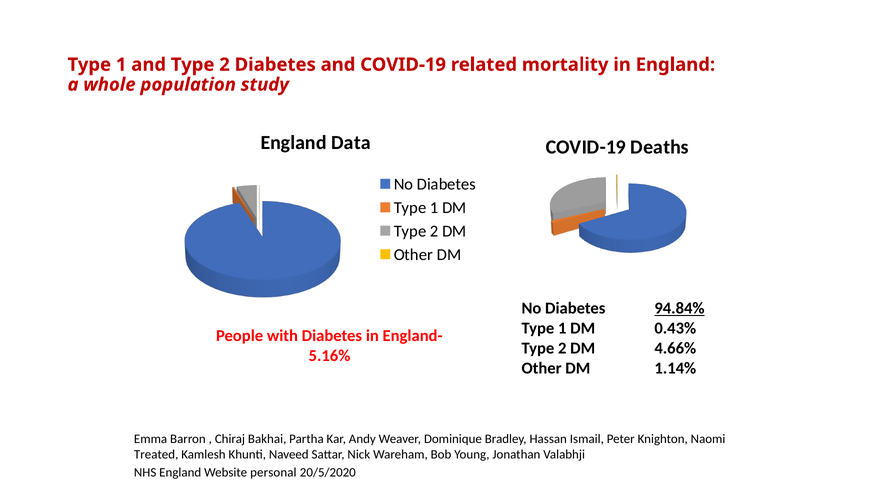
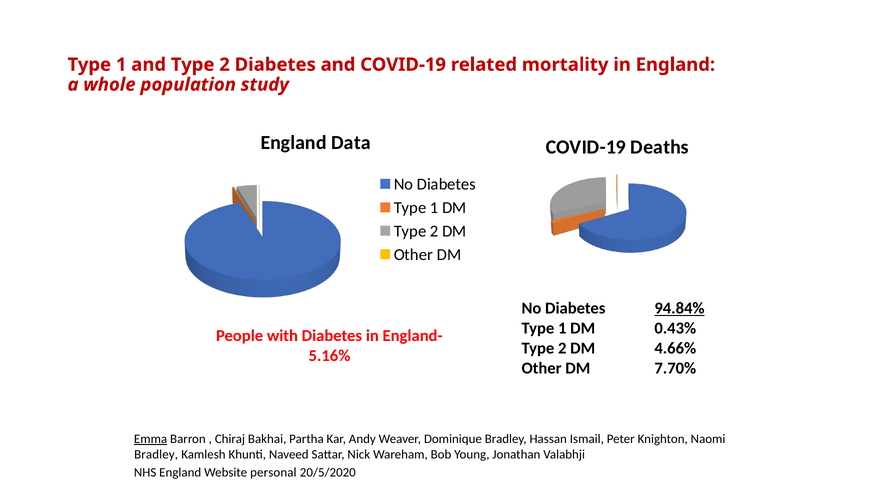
1.14%: 1.14% -> 7.70% (675, 368)
Emma underline: none -> present (151, 438)
Treated: Treated -> Bradley (156, 454)
